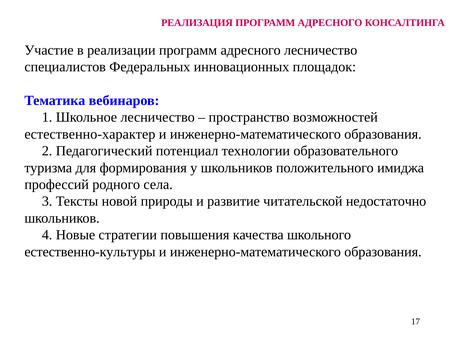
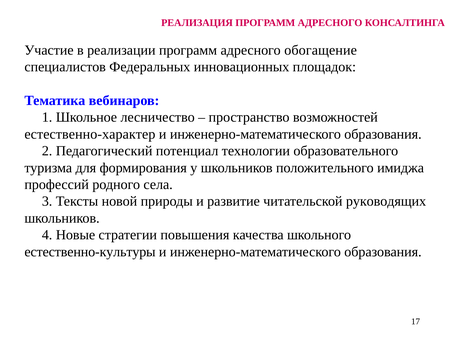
адресного лесничество: лесничество -> обогащение (321, 50)
недостаточно: недостаточно -> руководящих (386, 202)
